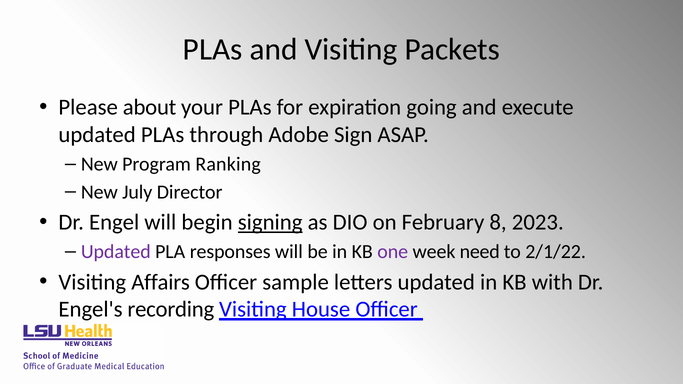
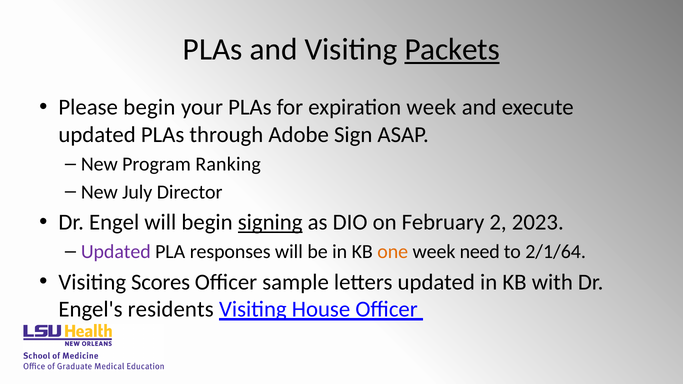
Packets underline: none -> present (452, 50)
Please about: about -> begin (149, 107)
expiration going: going -> week (431, 107)
8: 8 -> 2 (498, 222)
one colour: purple -> orange (393, 252)
2/1/22: 2/1/22 -> 2/1/64 (556, 252)
Affairs: Affairs -> Scores (161, 282)
recording: recording -> residents (171, 310)
